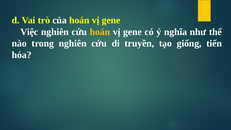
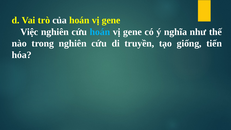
hoán colour: yellow -> light blue (100, 32)
